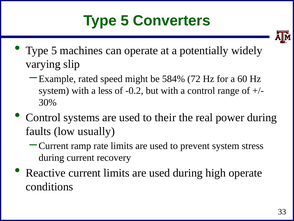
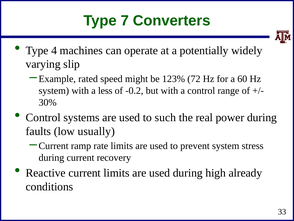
5: 5 -> 7 (125, 21)
5: 5 -> 4 (54, 50)
584%: 584% -> 123% (173, 79)
their: their -> such (165, 117)
high operate: operate -> already (245, 173)
